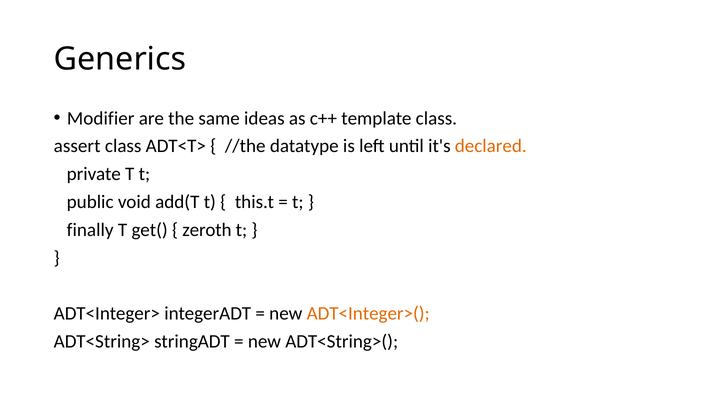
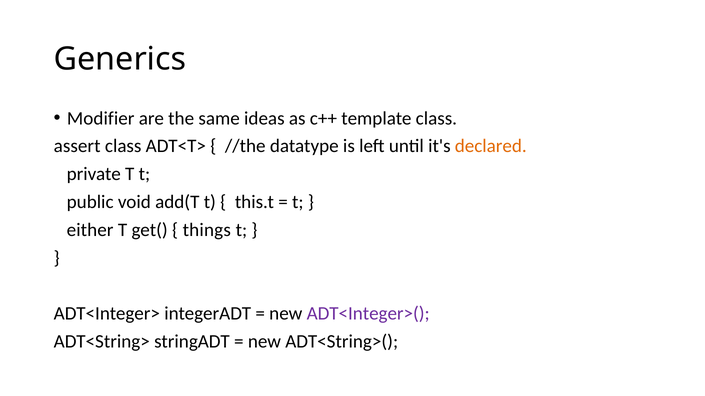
finally: finally -> either (90, 230)
zeroth: zeroth -> things (207, 230)
ADT<Integer>( colour: orange -> purple (368, 314)
